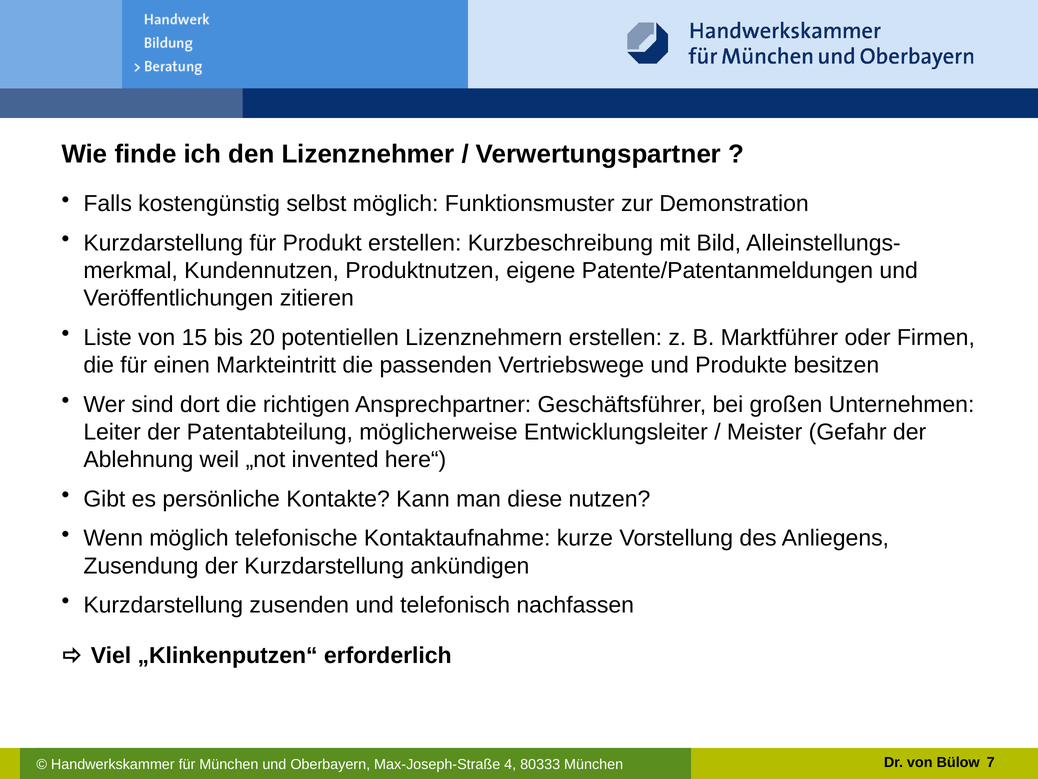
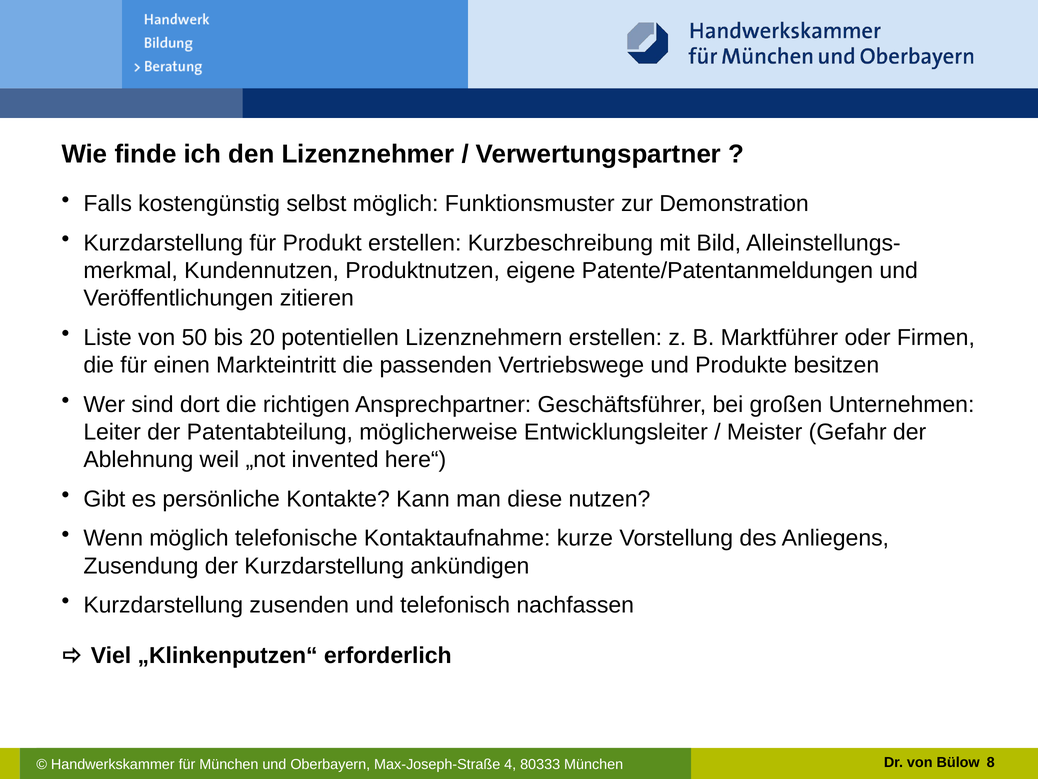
15: 15 -> 50 (194, 337)
7: 7 -> 8 (991, 762)
